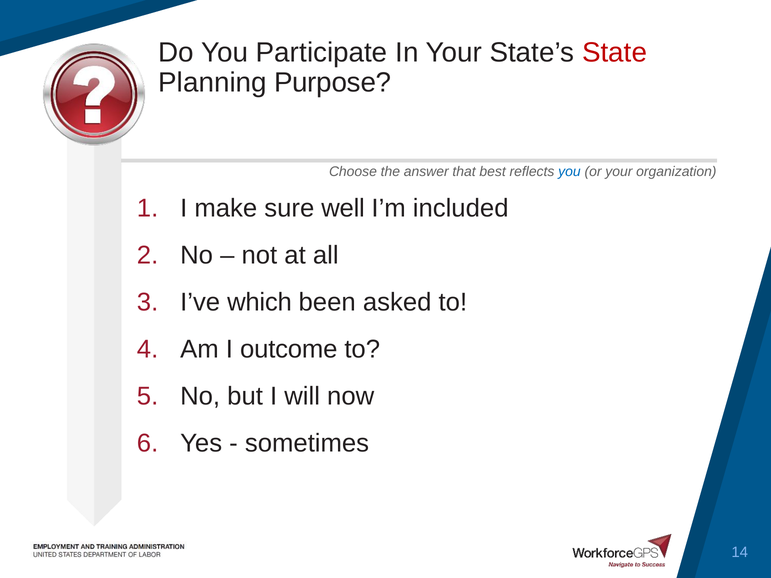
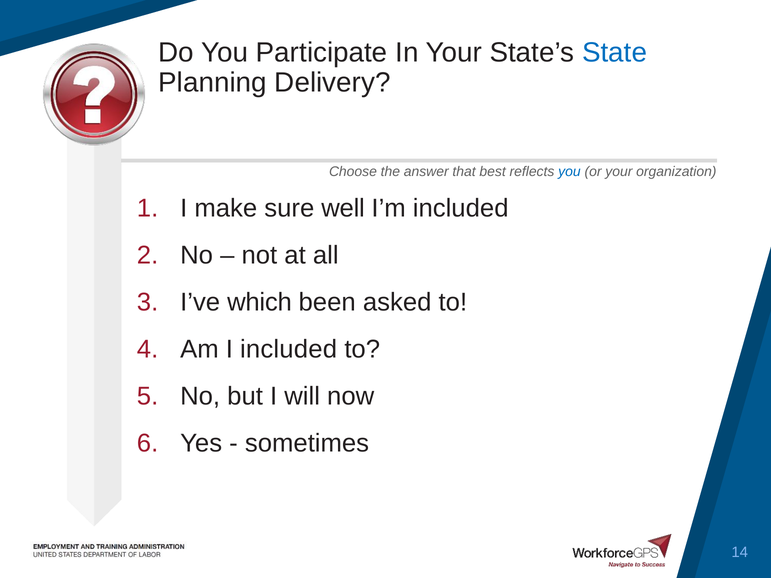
State colour: red -> blue (615, 52)
Purpose: Purpose -> Delivery (332, 83)
I outcome: outcome -> included (289, 350)
